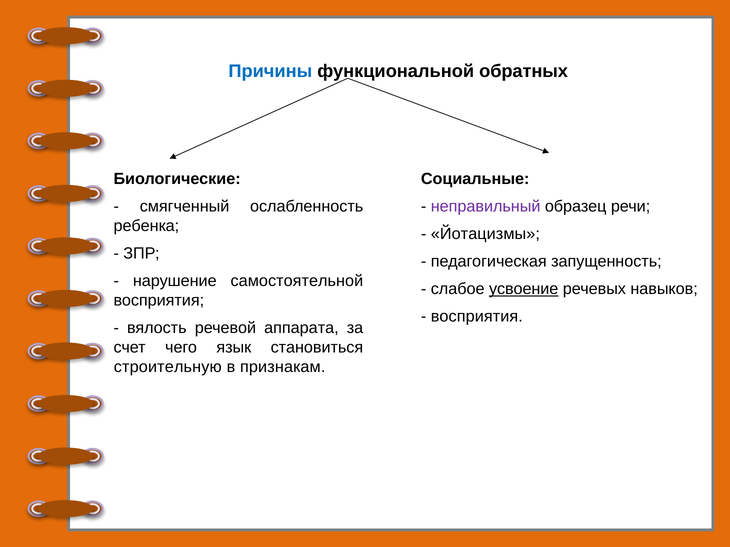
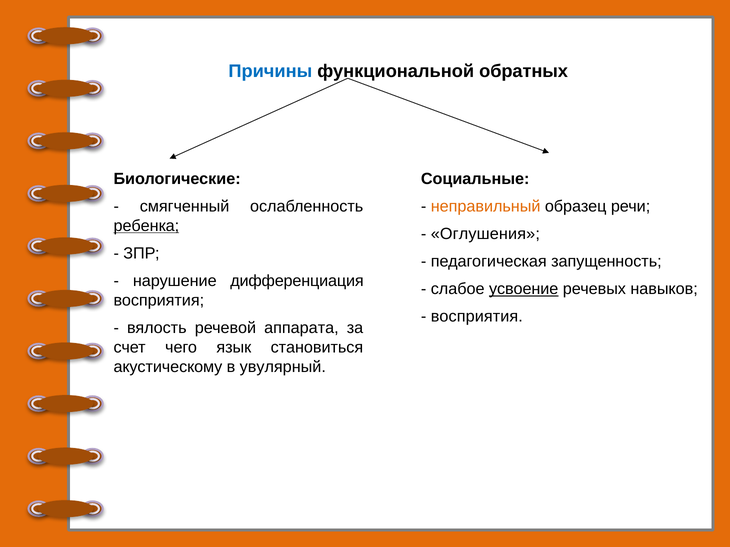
неправильный colour: purple -> orange (486, 207)
ребенка underline: none -> present (146, 226)
Йотацизмы: Йотацизмы -> Оглушения (485, 234)
самостоятельной: самостоятельной -> дифференциация (297, 281)
строительную: строительную -> акустическому (168, 367)
признакам: признакам -> увулярный (283, 367)
